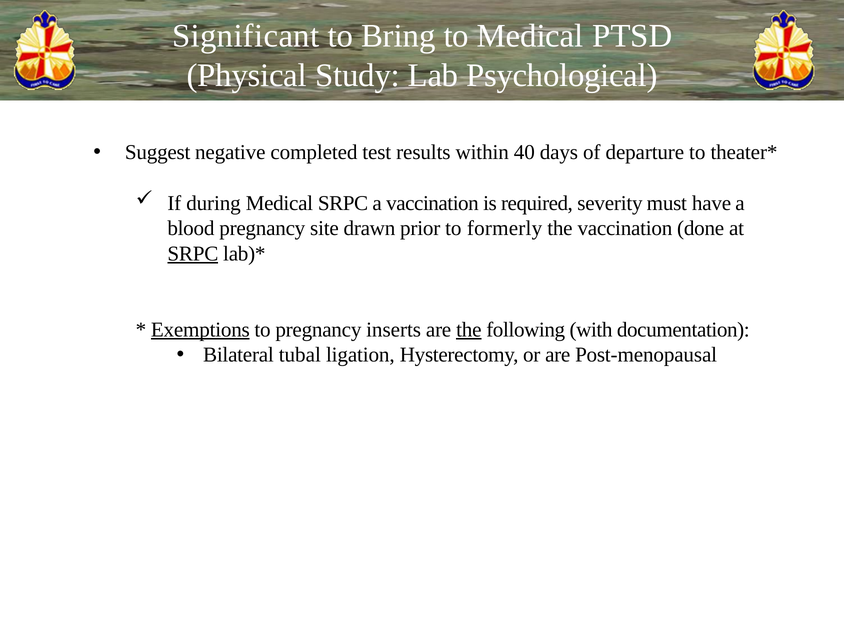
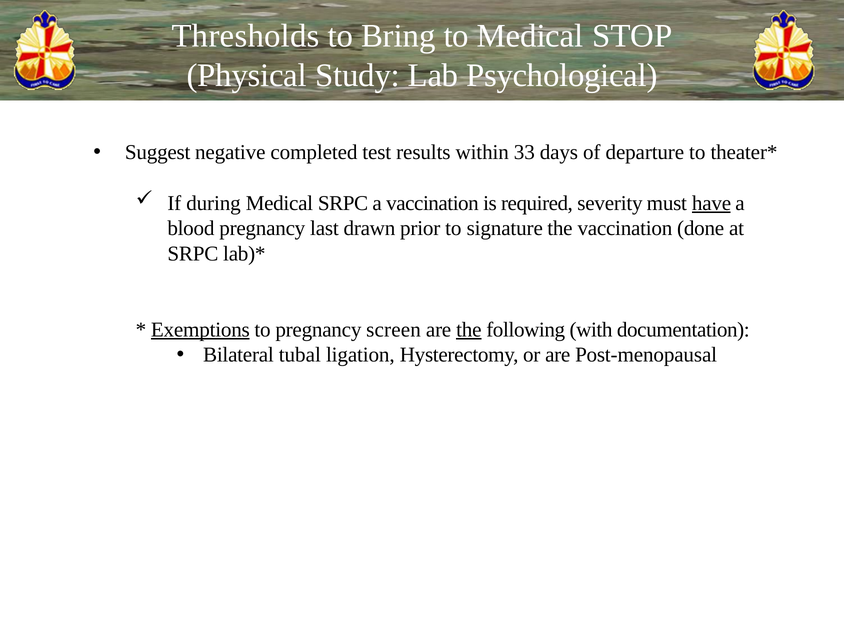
Significant: Significant -> Thresholds (246, 36)
PTSD: PTSD -> STOP (632, 36)
40: 40 -> 33 (524, 152)
have underline: none -> present (712, 203)
site: site -> last (324, 228)
formerly: formerly -> signature (505, 228)
SRPC underline: present -> none (193, 254)
inserts: inserts -> screen (394, 330)
